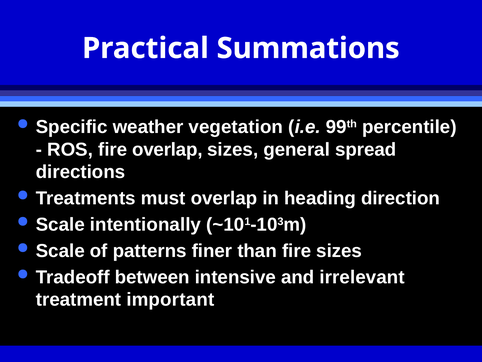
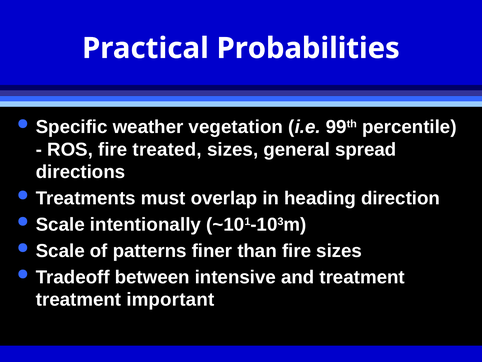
Summations: Summations -> Probabilities (308, 48)
fire overlap: overlap -> treated (167, 149)
and irrelevant: irrelevant -> treatment (362, 277)
